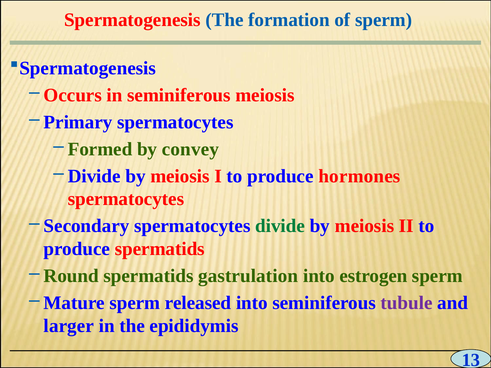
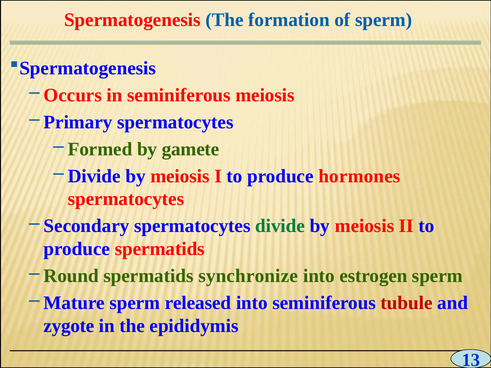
convey: convey -> gamete (191, 149)
gastrulation: gastrulation -> synchronize (248, 276)
tubule colour: purple -> red (407, 303)
larger: larger -> zygote (69, 326)
